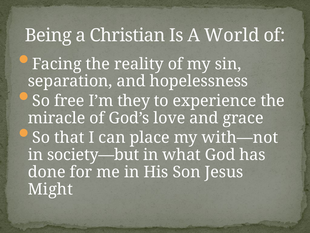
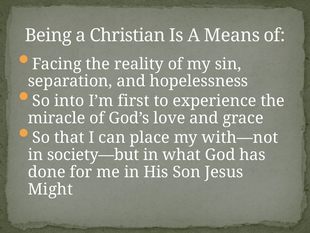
World: World -> Means (232, 35)
free: free -> into (69, 101)
they: they -> first (133, 101)
